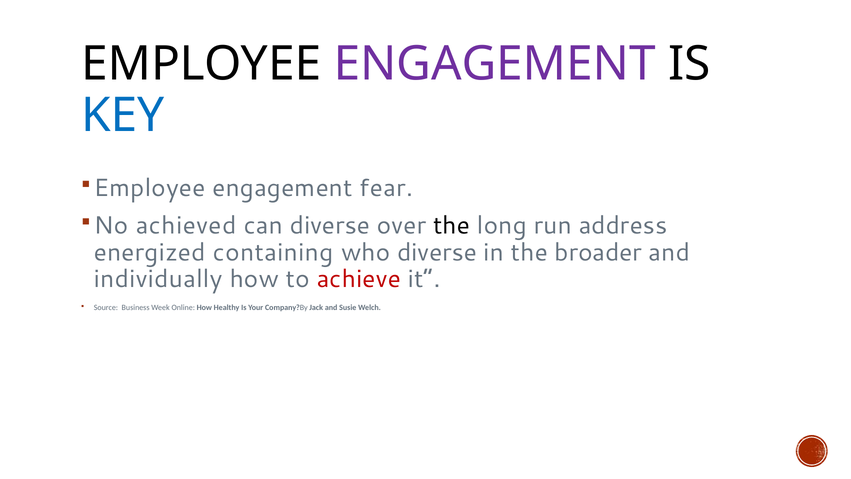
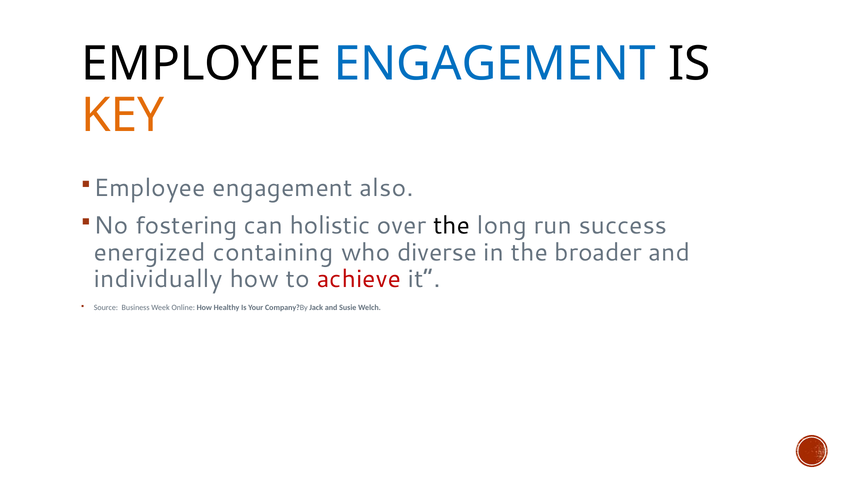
ENGAGEMENT colour: purple -> blue (495, 64)
KEY colour: blue -> orange (123, 116)
fear: fear -> also (386, 188)
achieved: achieved -> fostering (186, 225)
can diverse: diverse -> holistic (330, 225)
address: address -> success (623, 225)
